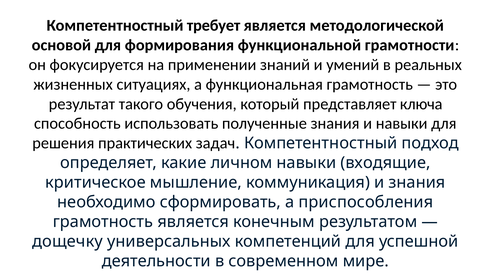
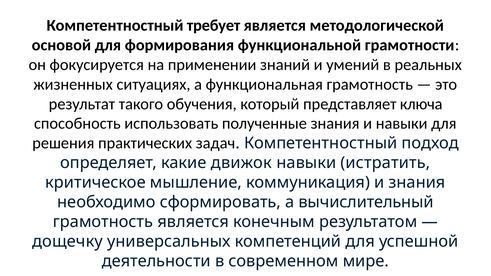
личном: личном -> движок (241, 163)
входящие: входящие -> истратить (385, 163)
приспособления: приспособления -> вычислительный (366, 202)
